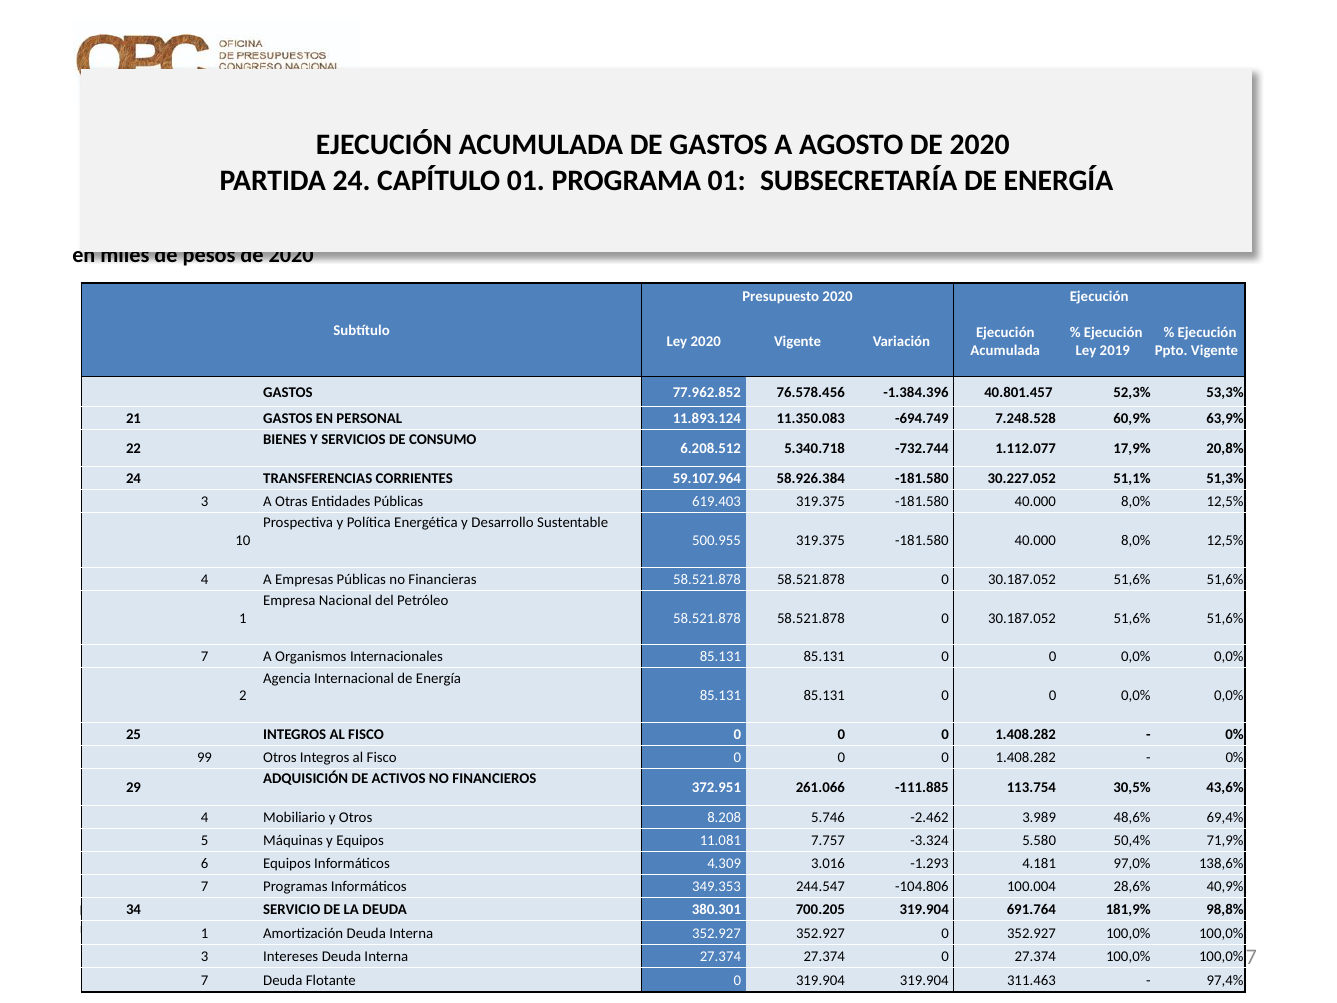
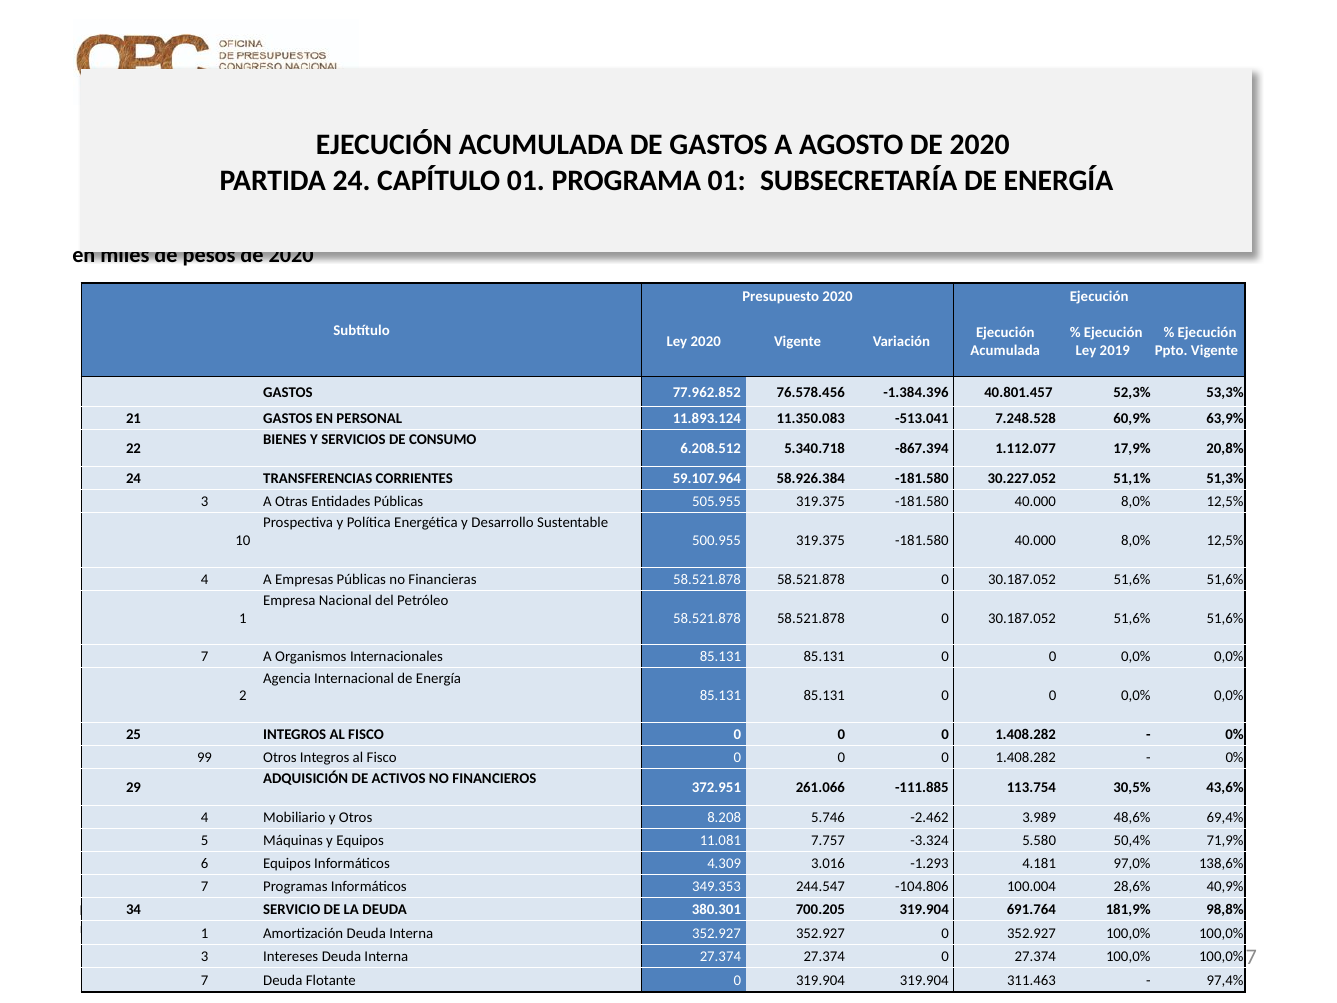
-694.749: -694.749 -> -513.041 (922, 419)
-732.744: -732.744 -> -867.394 (922, 449)
619.403: 619.403 -> 505.955 (717, 502)
